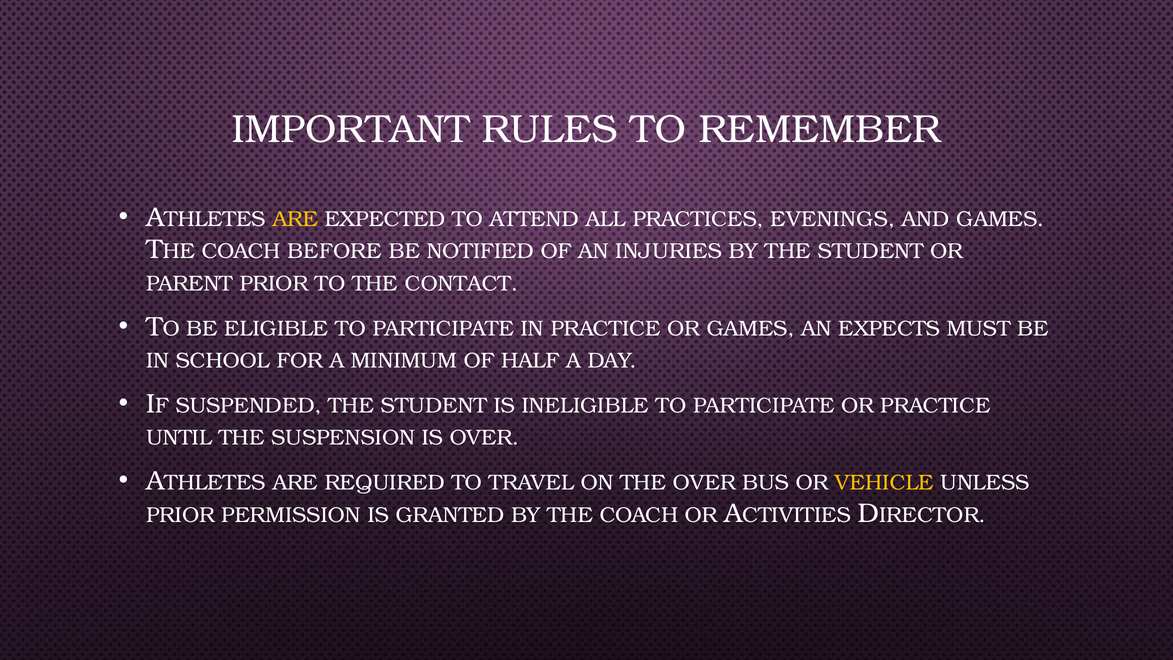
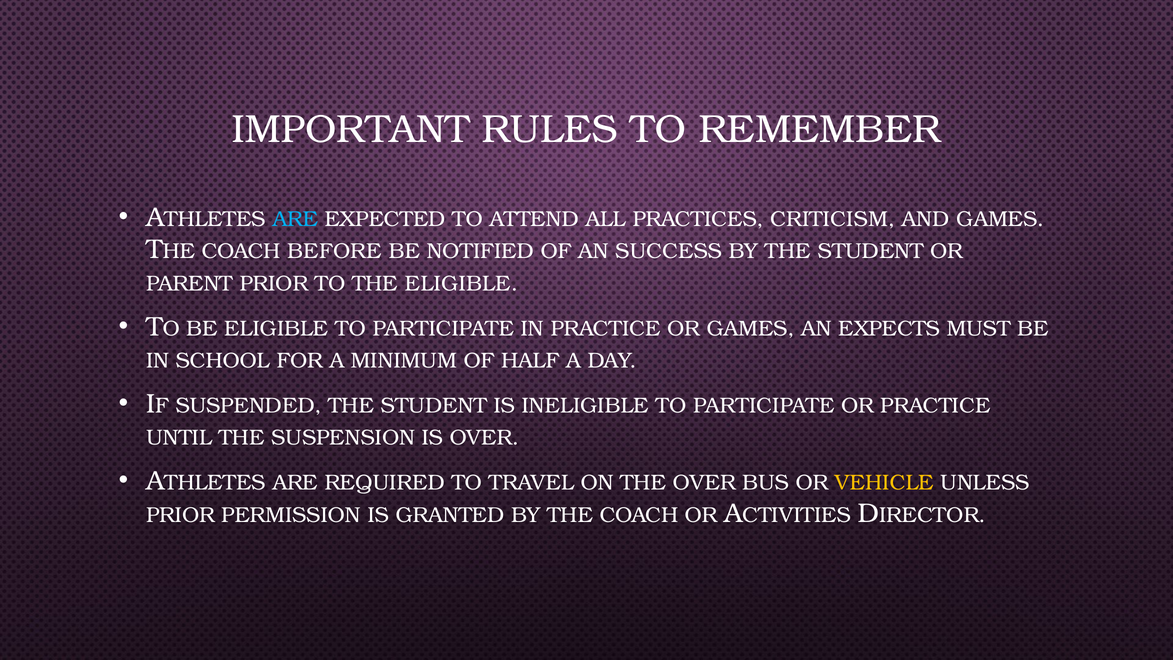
ARE colour: yellow -> light blue (295, 219)
EVENINGS: EVENINGS -> CRITICISM (833, 219)
INJURIES: INJURIES -> SUCCESS (669, 251)
THE CONTACT: CONTACT -> ELIGIBLE (461, 283)
